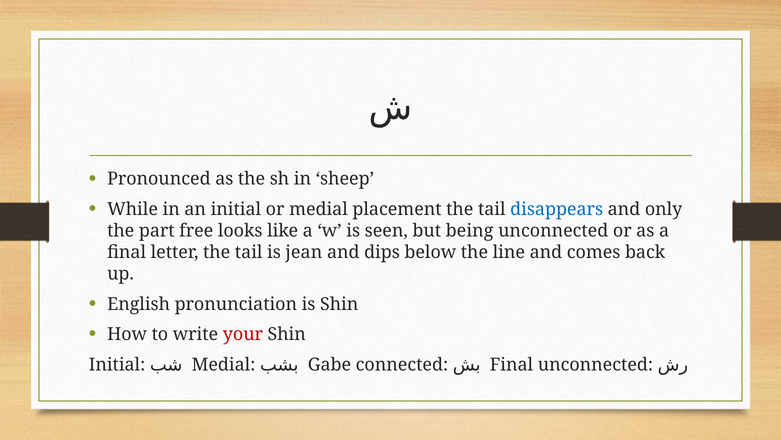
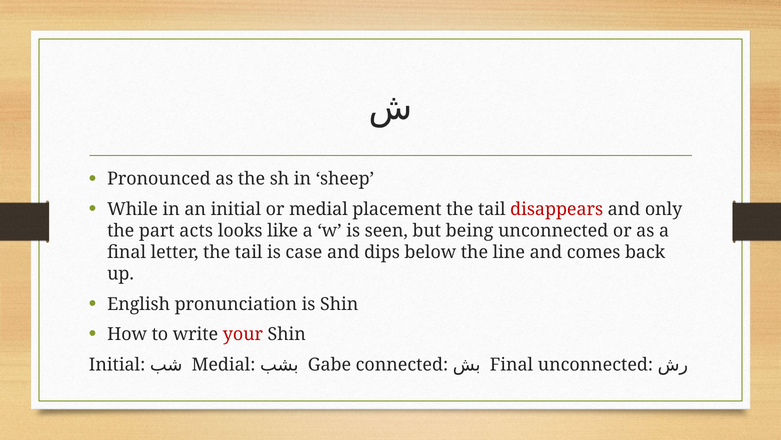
disappears colour: blue -> red (557, 209)
free: free -> acts (196, 230)
jean: jean -> case (304, 252)
